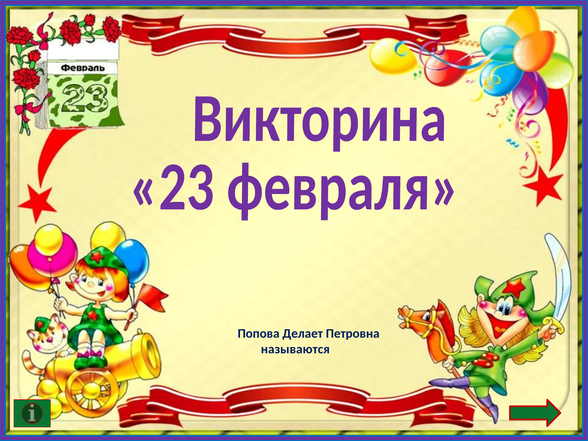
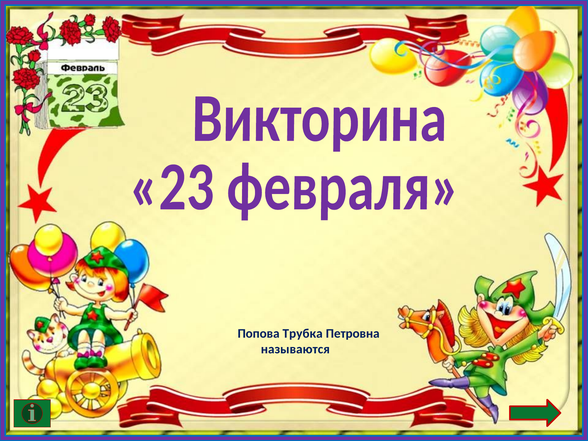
Делает: Делает -> Трубка (303, 334)
